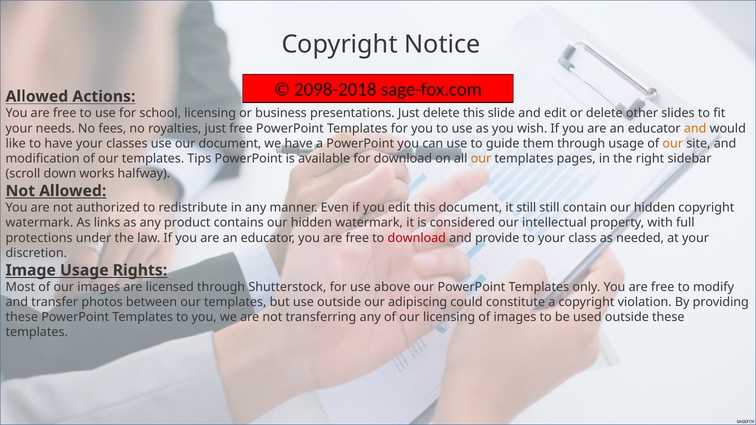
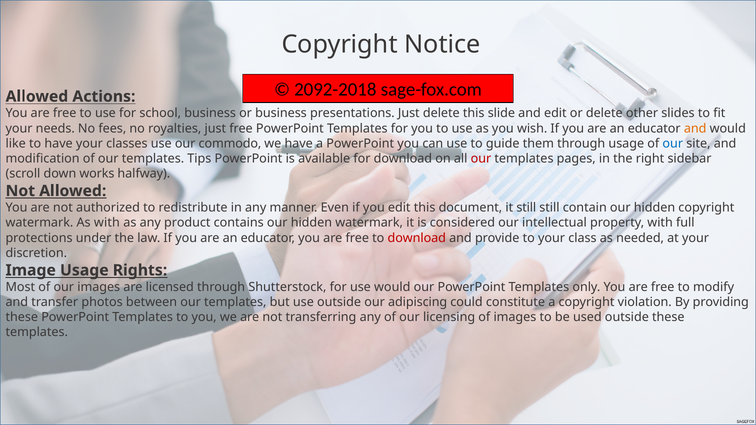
2098-2018: 2098-2018 -> 2092-2018 (335, 90)
school licensing: licensing -> business (210, 113)
our document: document -> commodo (230, 144)
our colour: orange -> blue (673, 144)
our colour: orange -> red (481, 159)
As links: links -> with (107, 223)
use above: above -> would (392, 287)
